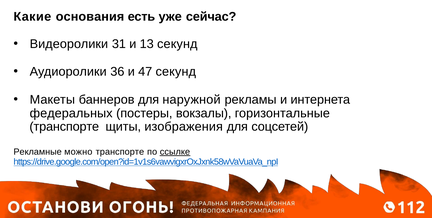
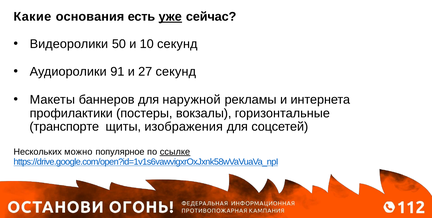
уже underline: none -> present (170, 17)
31: 31 -> 50 (119, 44)
13: 13 -> 10 (147, 44)
36: 36 -> 91 (117, 72)
47: 47 -> 27 (145, 72)
федеральных: федеральных -> профилактики (71, 113)
Рекламные: Рекламные -> Нескольких (38, 152)
можно транспорте: транспорте -> популярное (120, 152)
